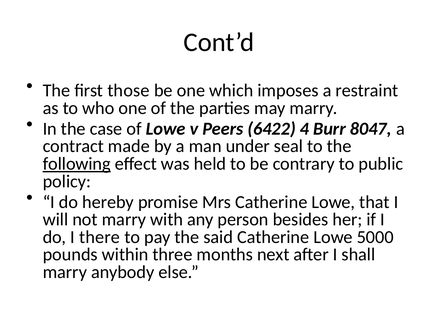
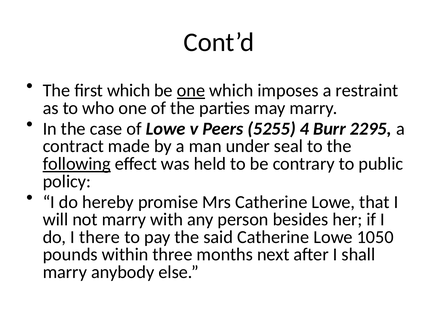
first those: those -> which (129, 90)
one underline: none -> present (191, 90)
6422: 6422 -> 5255 (272, 128)
8047: 8047 -> 2295 (371, 128)
5000: 5000 -> 1050 (375, 237)
